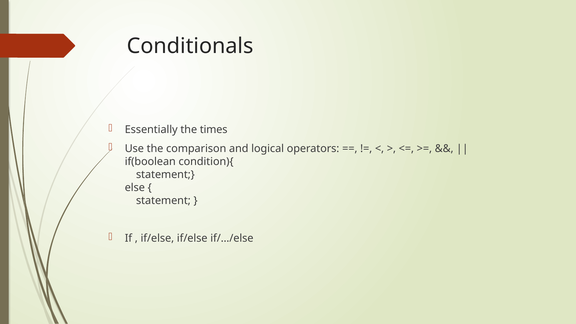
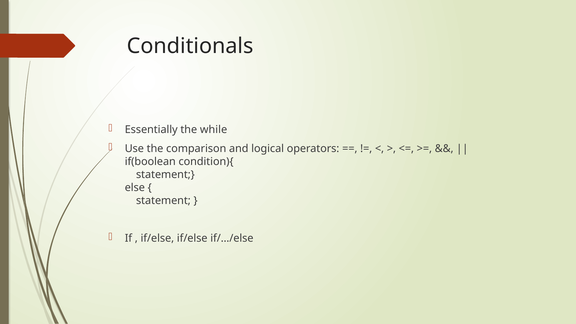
times: times -> while (214, 130)
